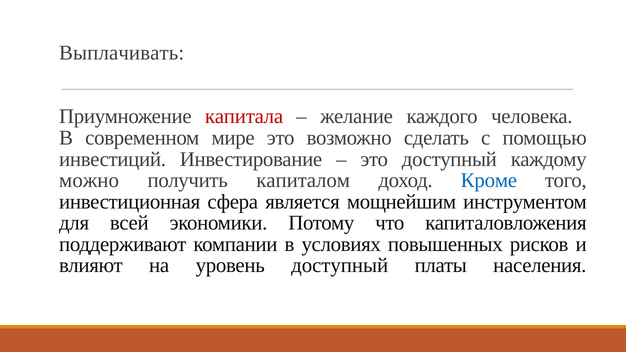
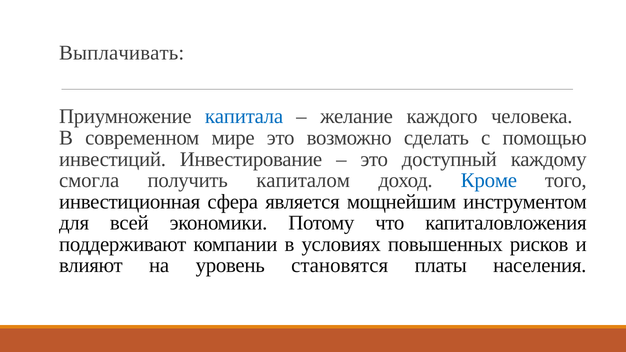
капитала colour: red -> blue (244, 117)
можно: можно -> смогла (89, 180)
уровень доступный: доступный -> становятся (340, 266)
